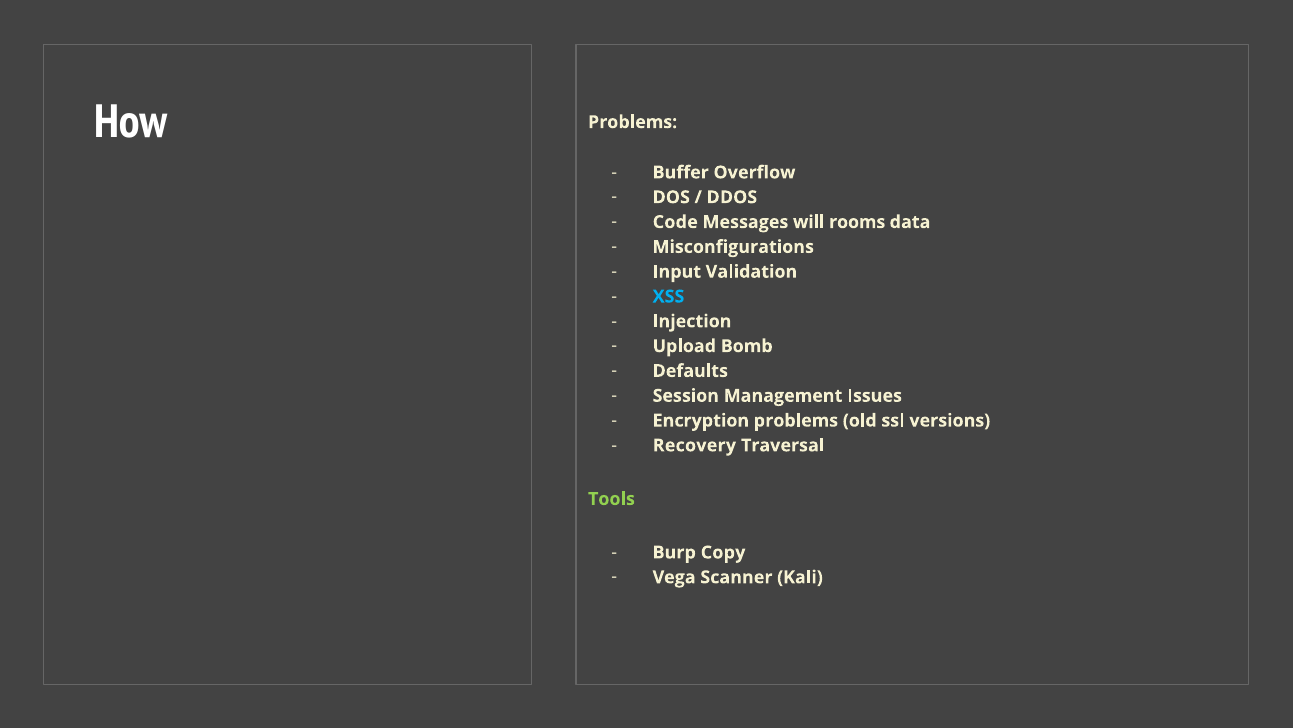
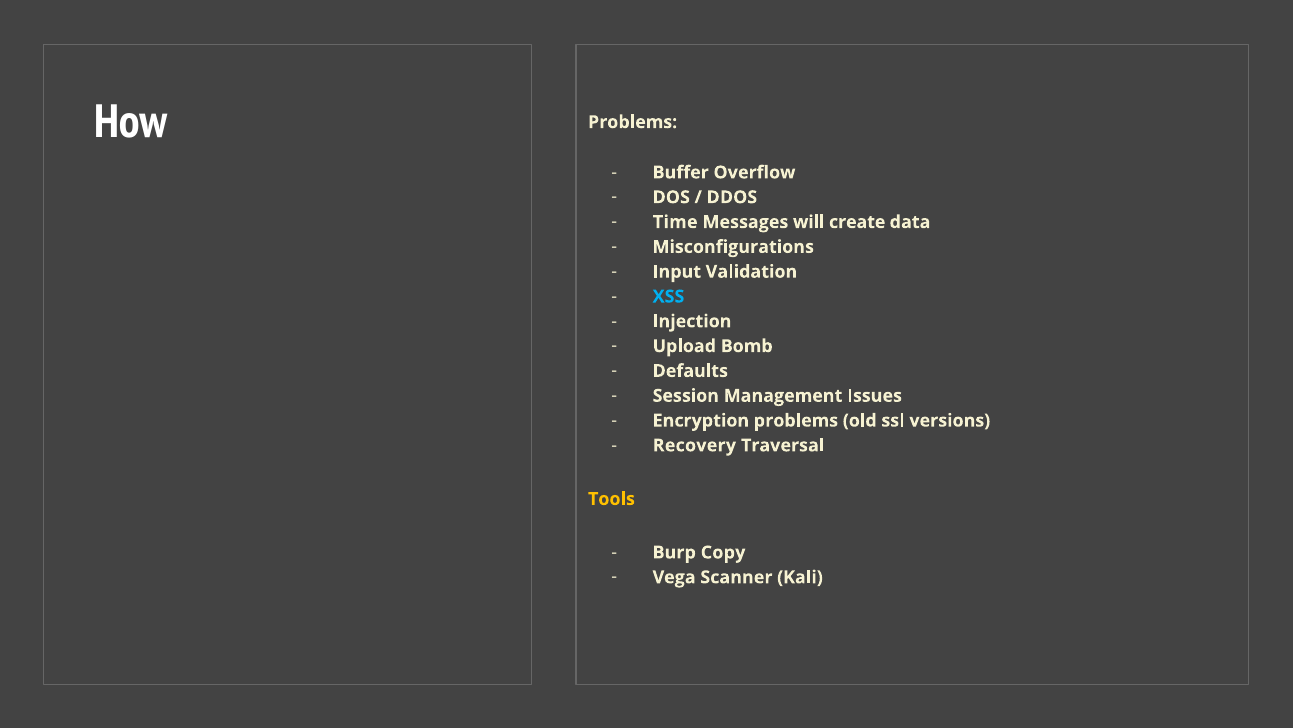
Code: Code -> Time (675, 222)
rooms: rooms -> create (857, 222)
Tools colour: light green -> yellow (611, 499)
